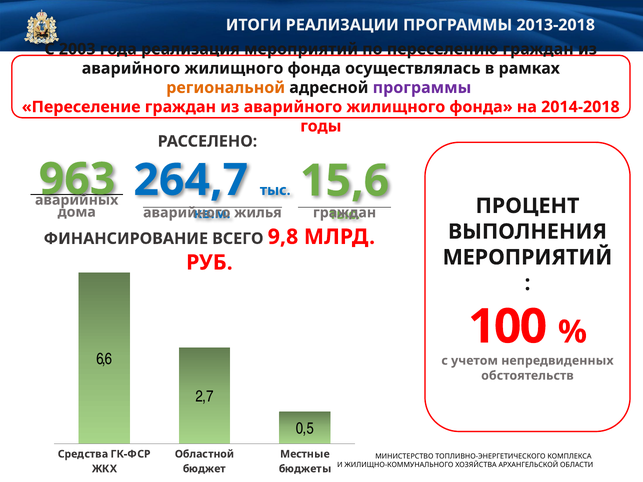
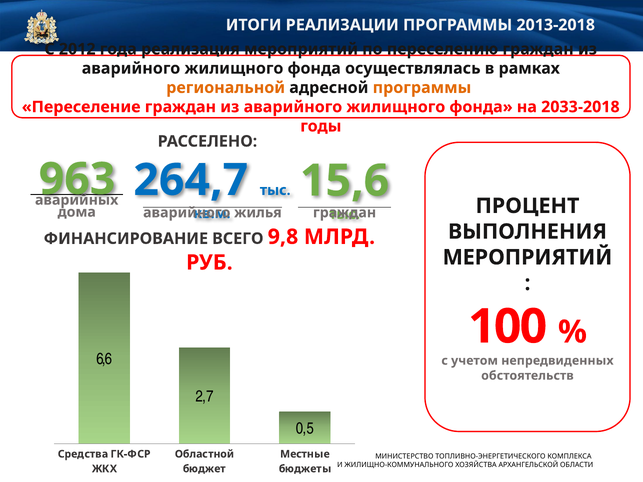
2003: 2003 -> 2012 (77, 49)
программы colour: purple -> orange (422, 88)
2014-2018: 2014-2018 -> 2033-2018 (580, 107)
